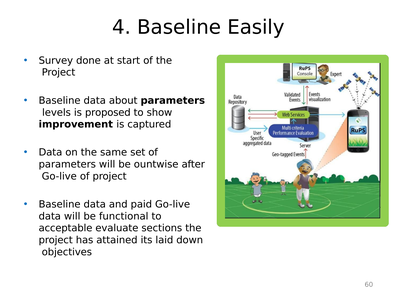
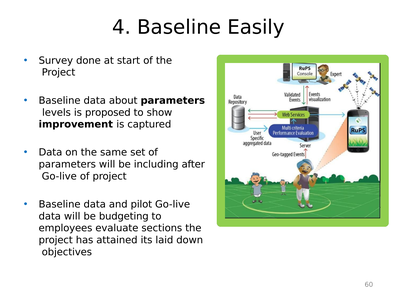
ountwise: ountwise -> including (156, 164)
paid: paid -> pilot (141, 204)
functional: functional -> budgeting (124, 216)
acceptable: acceptable -> employees (66, 228)
